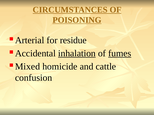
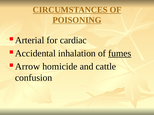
residue: residue -> cardiac (73, 40)
inhalation underline: present -> none (77, 54)
Mixed: Mixed -> Arrow (27, 67)
